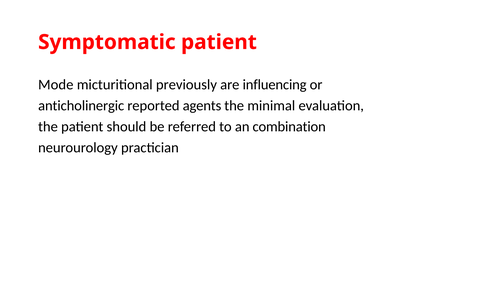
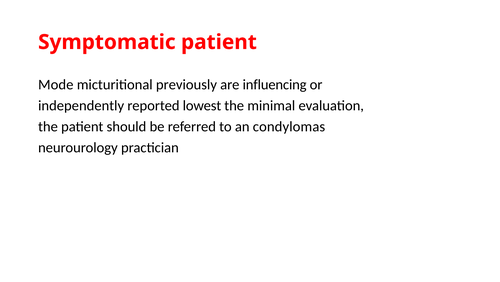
anticholinergic: anticholinergic -> independently (81, 105)
agents: agents -> lowest (202, 105)
combination: combination -> condylomas (289, 126)
